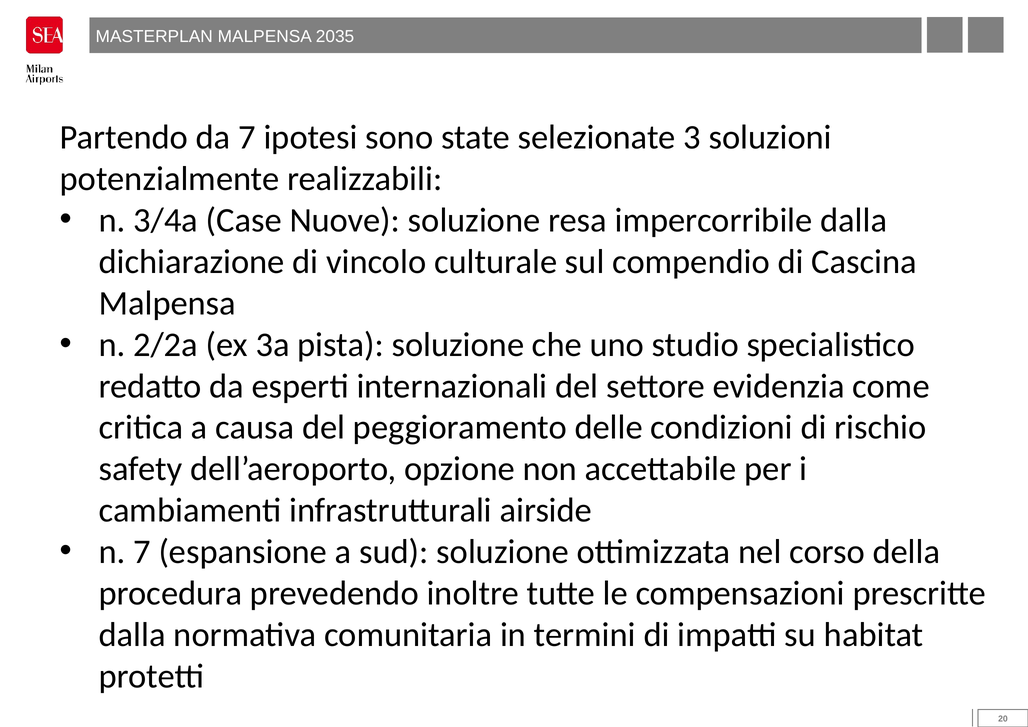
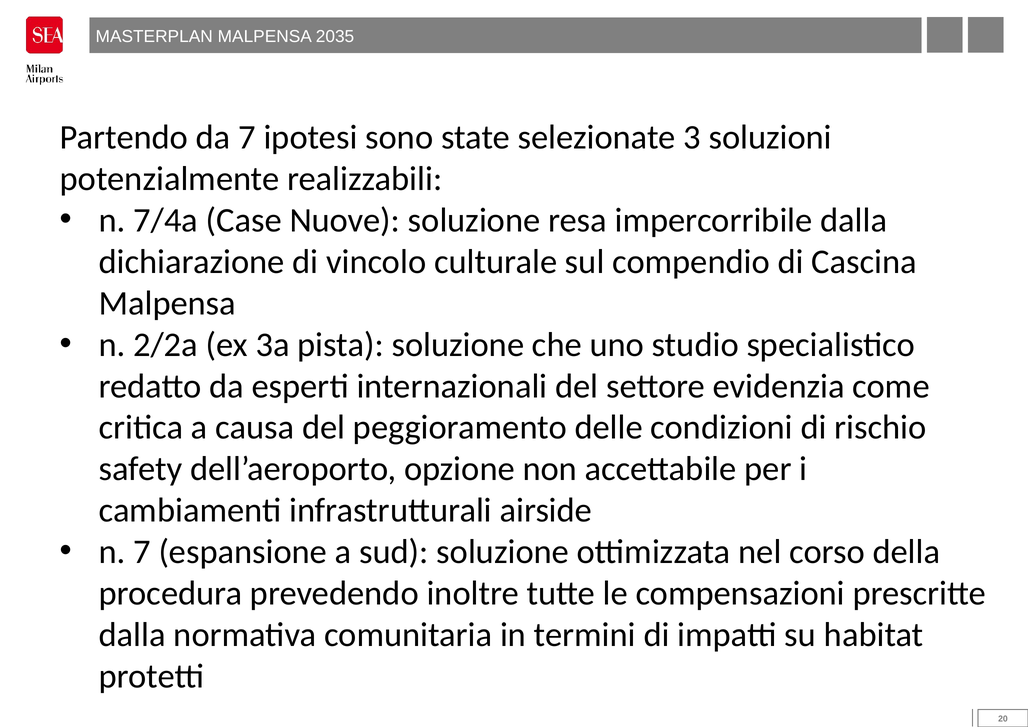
3/4a: 3/4a -> 7/4a (166, 220)
